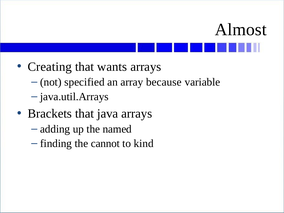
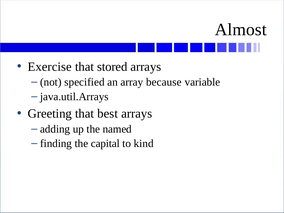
Creating: Creating -> Exercise (50, 67)
wants: wants -> stored (112, 67)
Brackets: Brackets -> Greeting (50, 114)
java: java -> best (108, 114)
cannot: cannot -> capital (105, 144)
